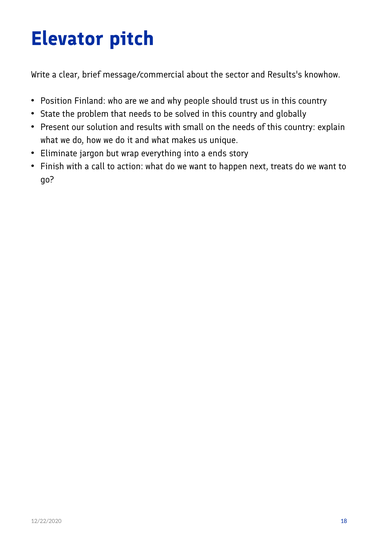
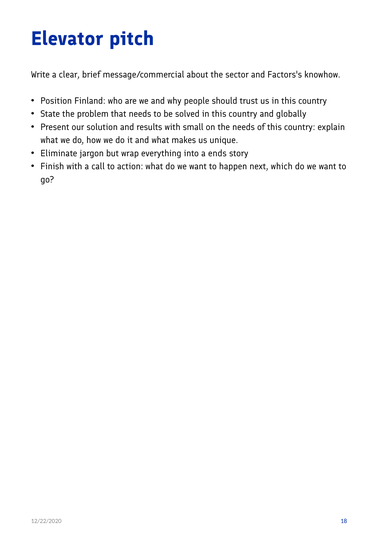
Results's: Results's -> Factors's (285, 75)
treats: treats -> which (282, 166)
